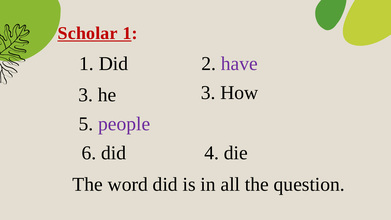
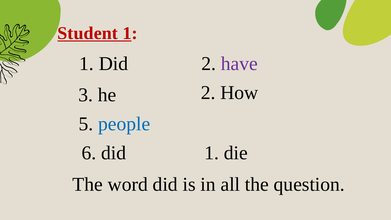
Scholar: Scholar -> Student (88, 33)
he 3: 3 -> 2 (208, 93)
people colour: purple -> blue (124, 124)
did 4: 4 -> 1 (212, 153)
